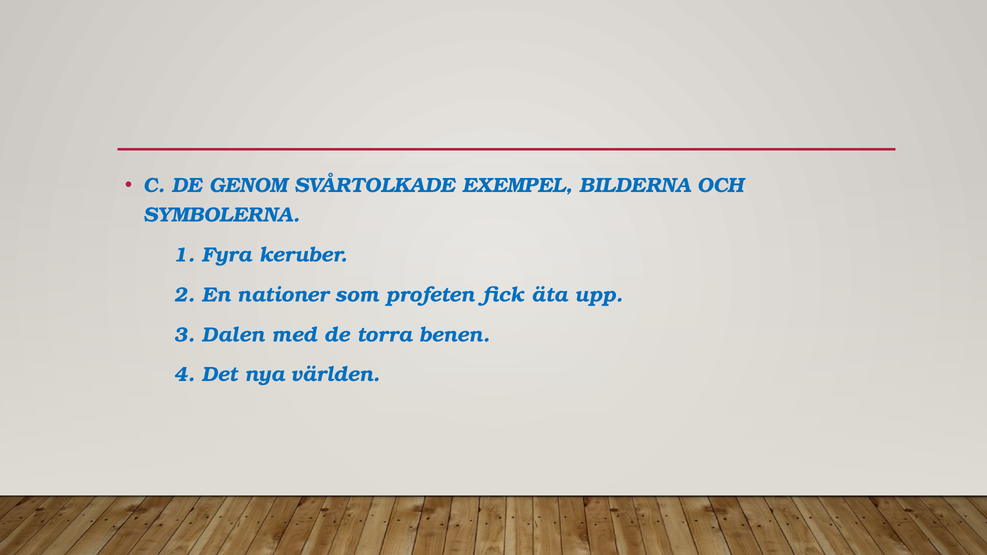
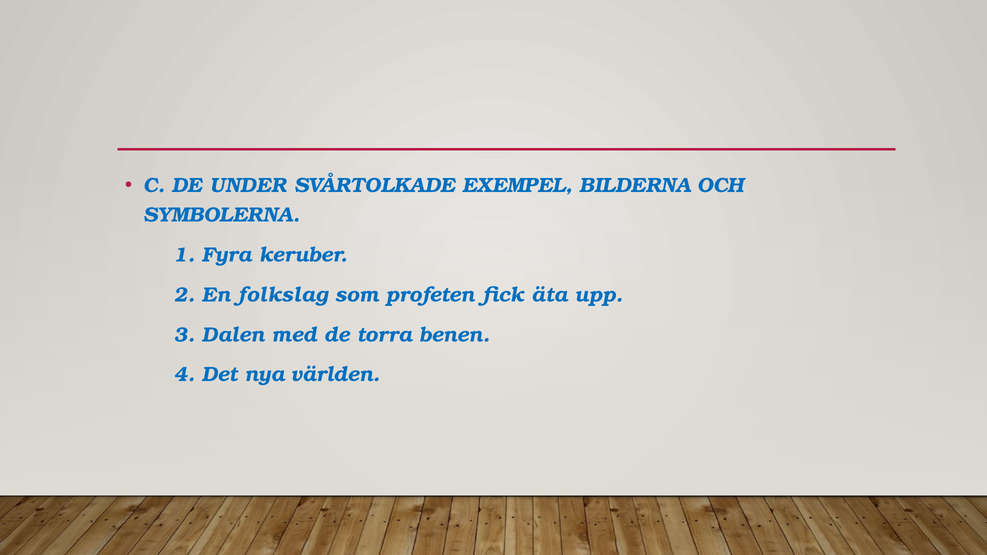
GENOM: GENOM -> UNDER (248, 186)
nationer: nationer -> folkslag (283, 295)
